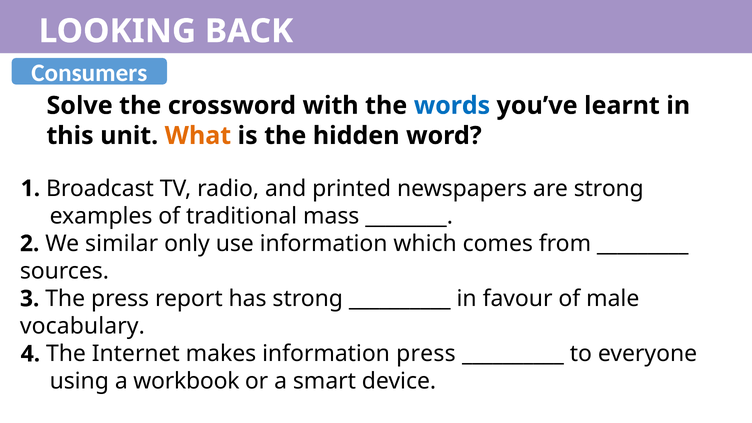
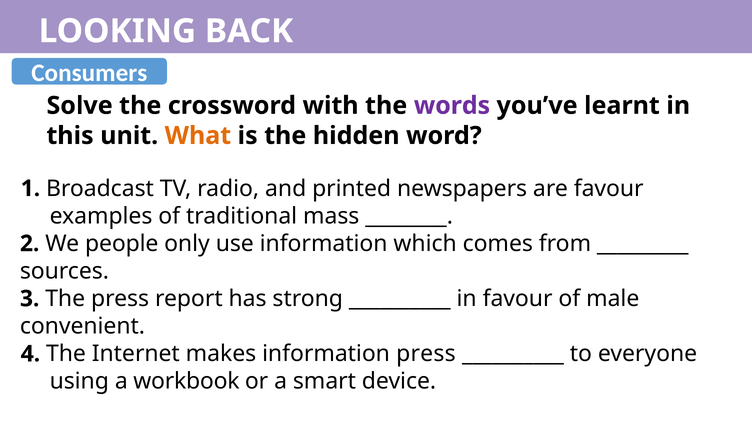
words colour: blue -> purple (452, 106)
are strong: strong -> favour (609, 188)
similar: similar -> people (122, 244)
vocabulary: vocabulary -> convenient (82, 326)
